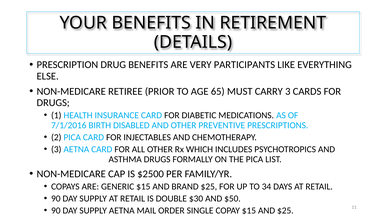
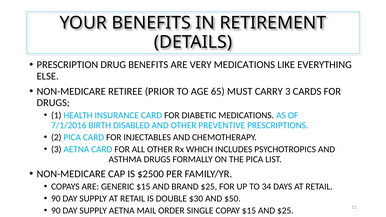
VERY PARTICIPANTS: PARTICIPANTS -> MEDICATIONS (244, 65)
